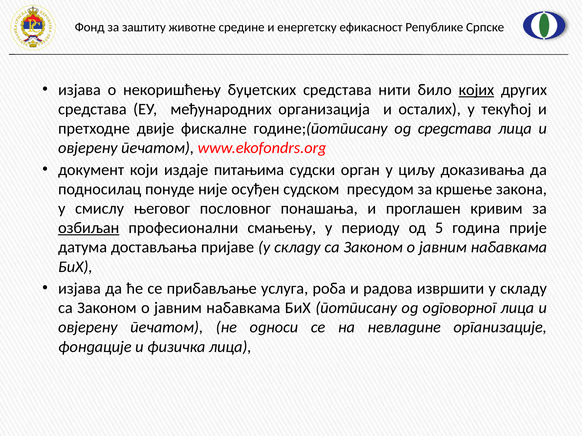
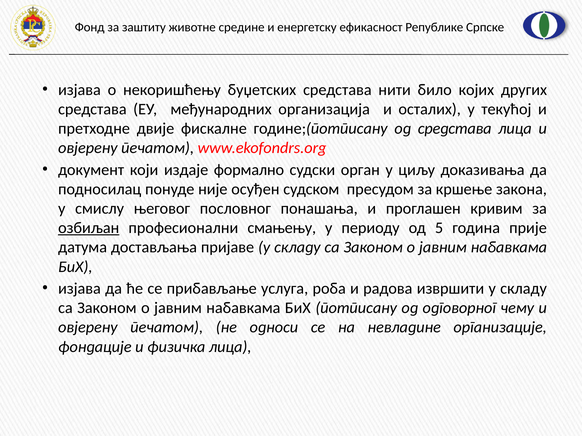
којих underline: present -> none (476, 90)
питањима: питањима -> формално (249, 170)
лицa: лицa -> чему (517, 308)
